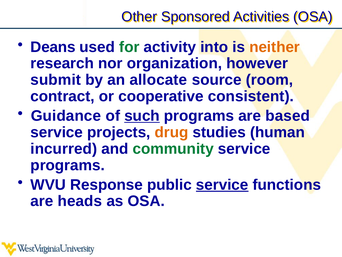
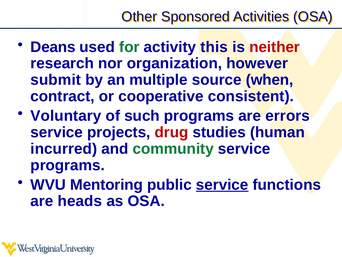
into: into -> this (214, 47)
neither colour: orange -> red (275, 47)
allocate: allocate -> multiple (158, 80)
room: room -> when (270, 80)
Guidance: Guidance -> Voluntary (66, 116)
such underline: present -> none (142, 116)
based: based -> errors (288, 116)
drug colour: orange -> red (172, 132)
Response: Response -> Mentoring (107, 184)
